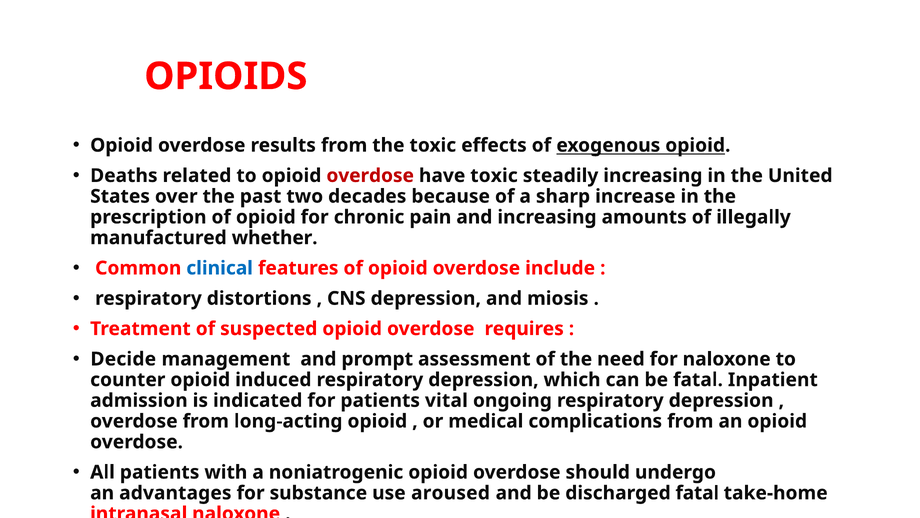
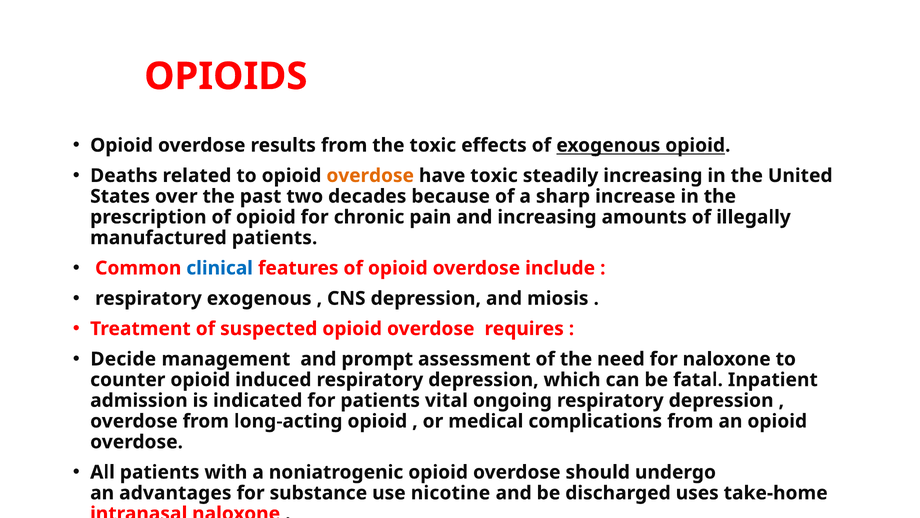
overdose colour: red -> orange (370, 175)
manufactured whether: whether -> patients (275, 238)
respiratory distortions: distortions -> exogenous (259, 298)
aroused: aroused -> nicotine (450, 493)
discharged fatal: fatal -> uses (697, 493)
